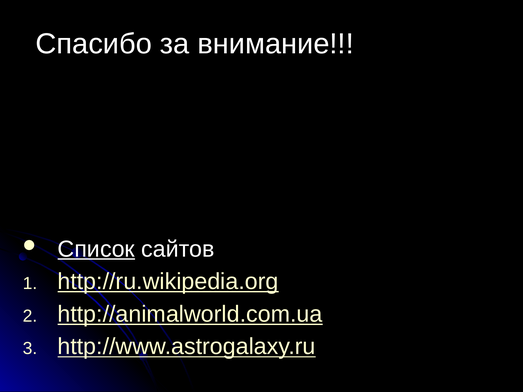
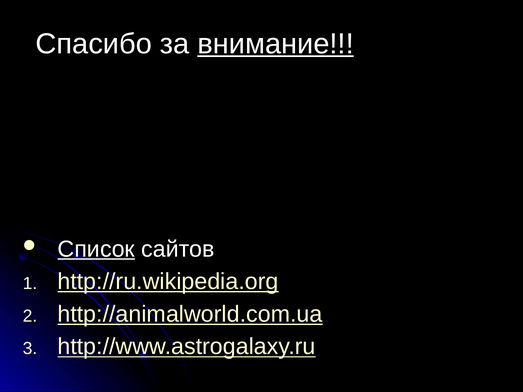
внимание underline: none -> present (276, 44)
